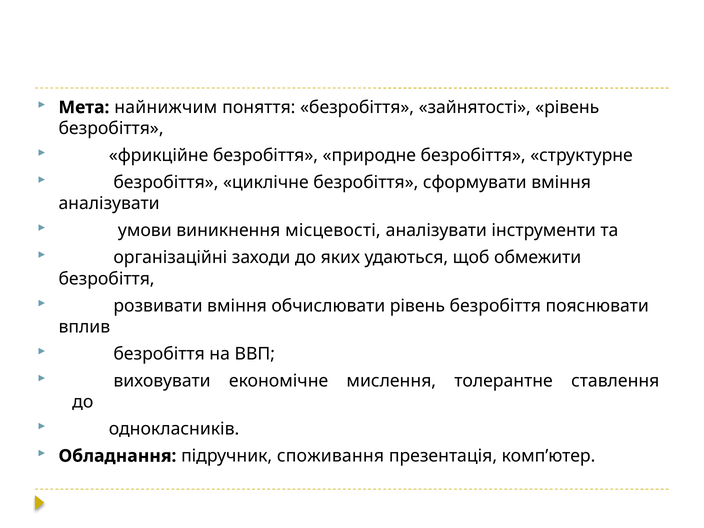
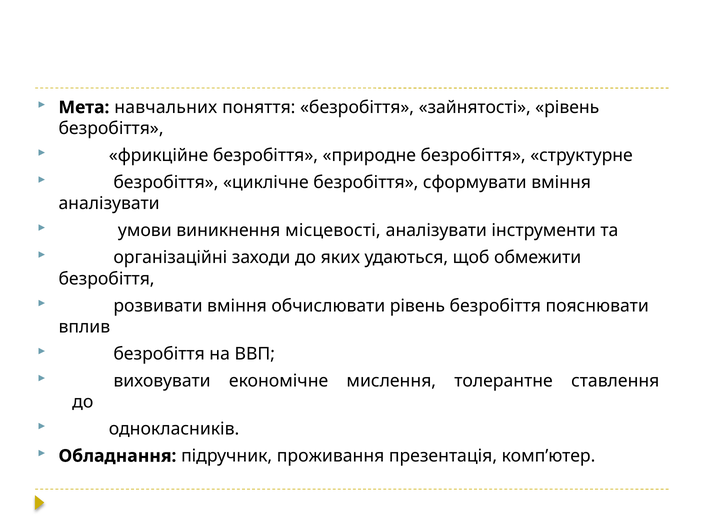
найнижчим: найнижчим -> навчальних (166, 107)
споживання: споживання -> проживання (331, 456)
